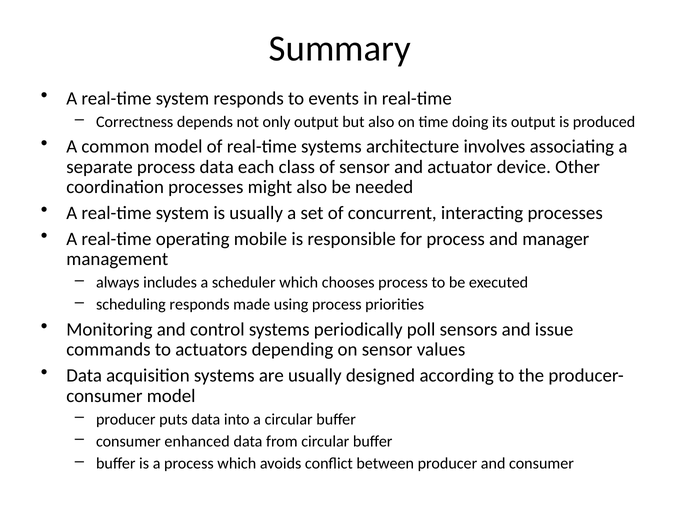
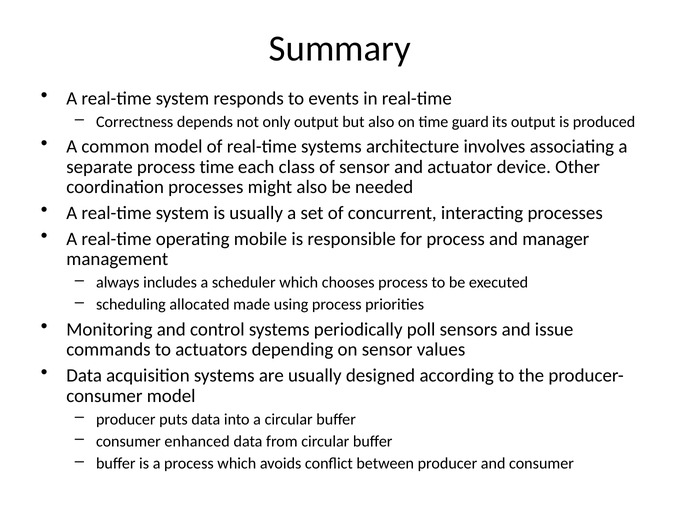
doing: doing -> guard (470, 122)
process data: data -> time (217, 167)
scheduling responds: responds -> allocated (200, 305)
